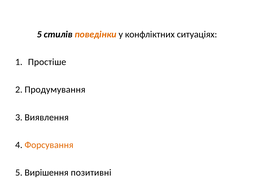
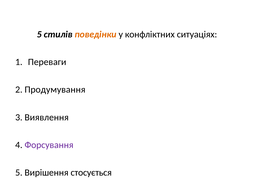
Простіше: Простіше -> Переваги (47, 62)
Форсування colour: orange -> purple (49, 145)
позитивні: позитивні -> стосується (91, 173)
